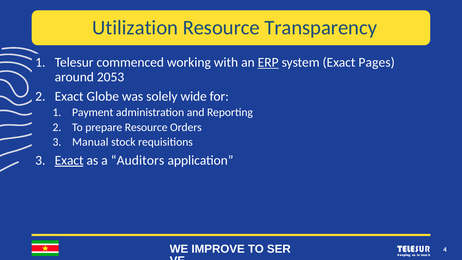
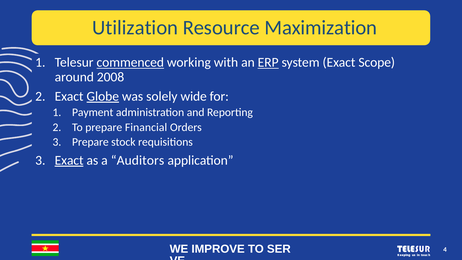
Transparency: Transparency -> Maximization (321, 28)
commenced underline: none -> present (130, 63)
Pages: Pages -> Scope (377, 63)
2053: 2053 -> 2008 (111, 77)
Globe underline: none -> present (103, 96)
prepare Resource: Resource -> Financial (146, 127)
Manual: Manual -> Prepare (90, 142)
